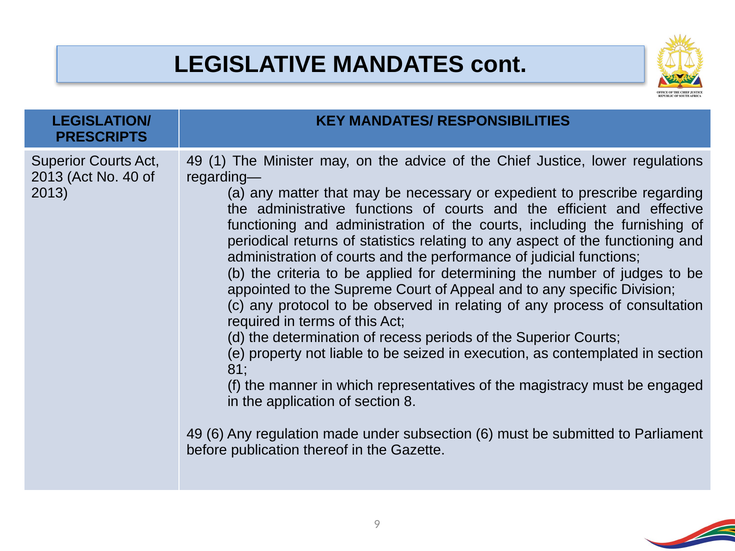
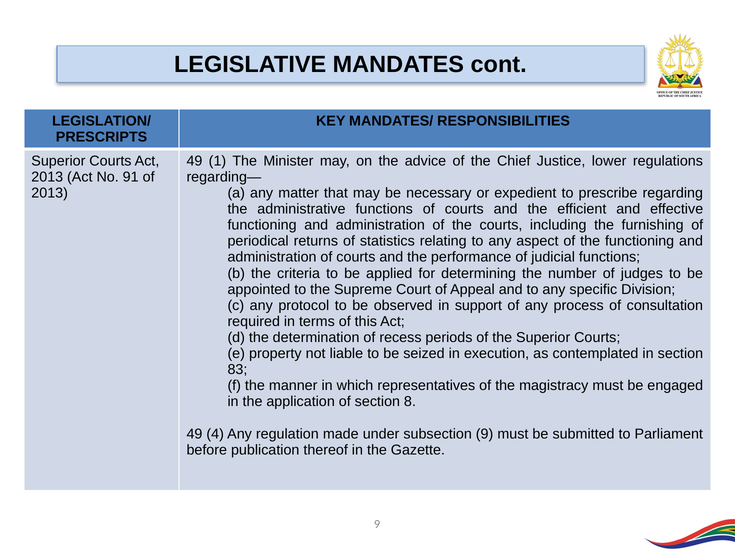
40: 40 -> 91 (131, 177)
in relating: relating -> support (478, 306)
81: 81 -> 83 (237, 370)
49 6: 6 -> 4 (215, 434)
subsection 6: 6 -> 9 (485, 434)
